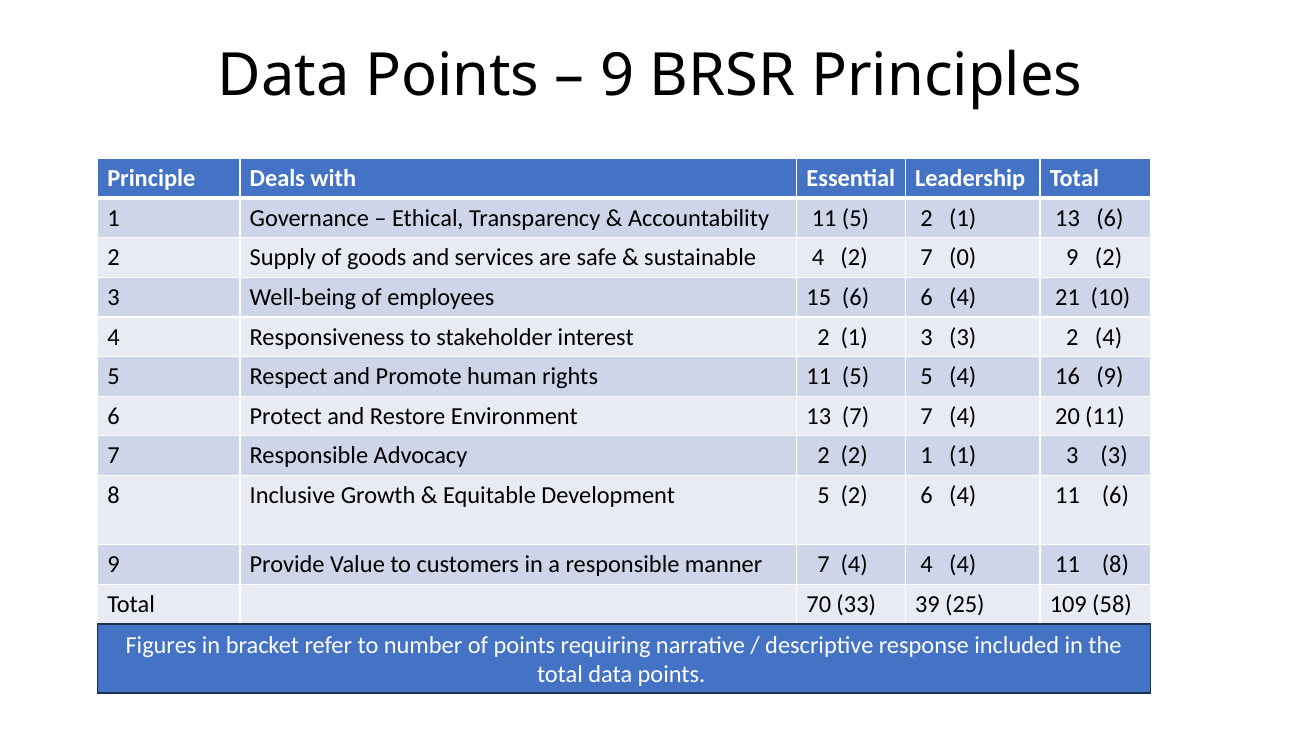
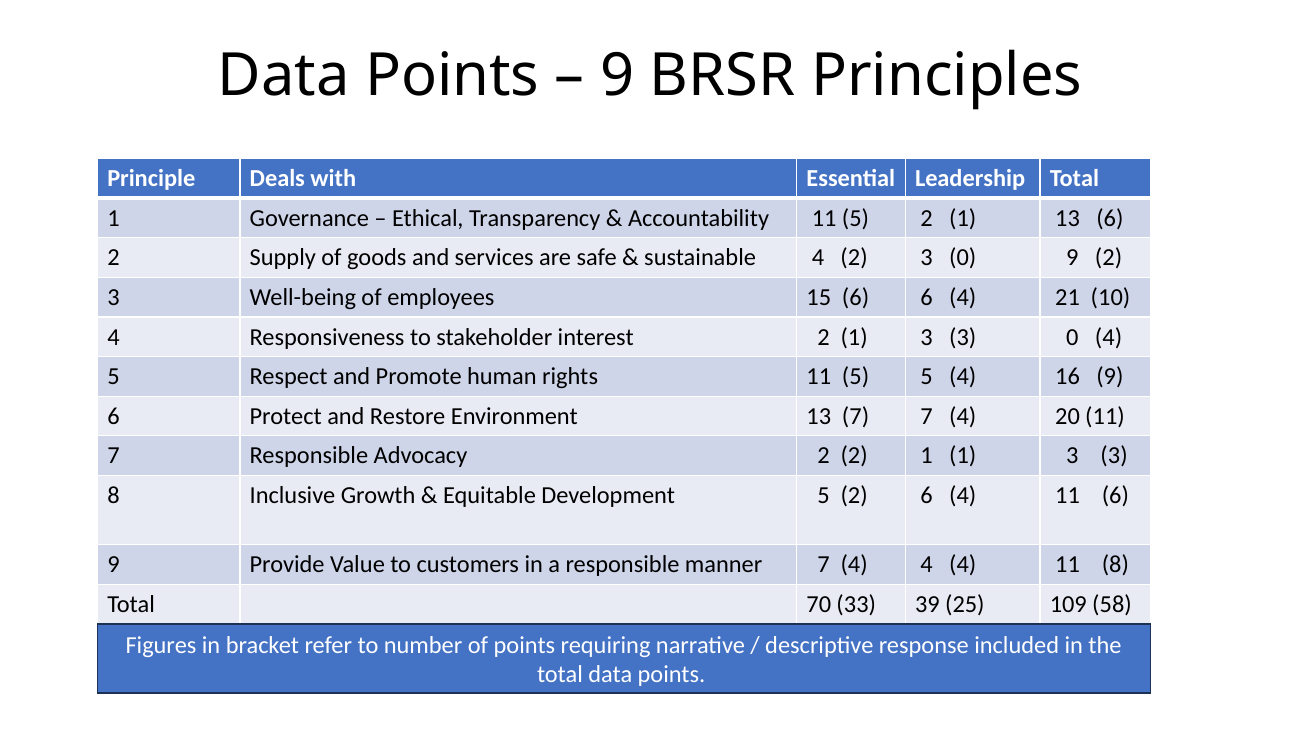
4 2 7: 7 -> 3 (927, 258)
3 3 2: 2 -> 0 (1072, 337)
